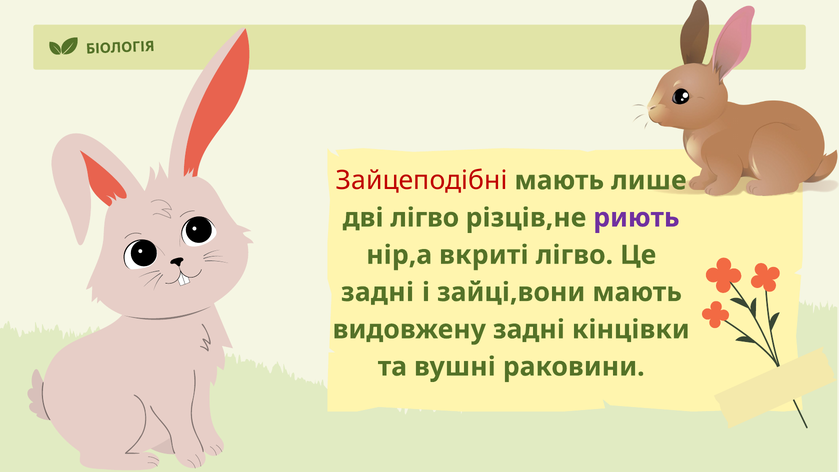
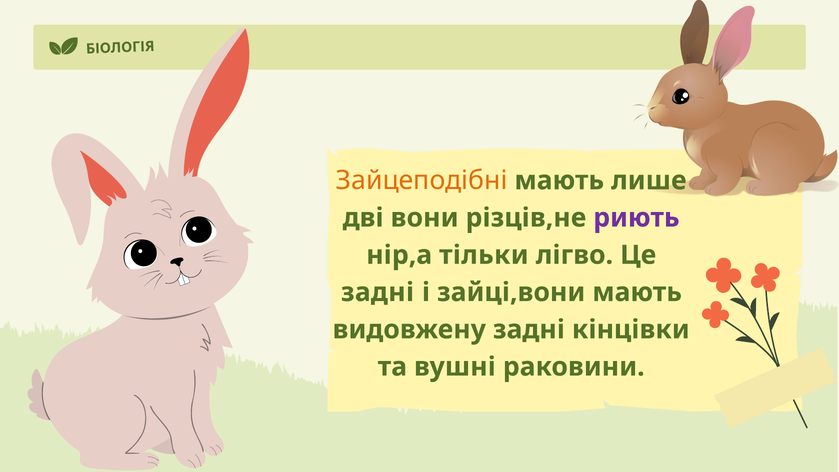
Зайцеподібні colour: red -> orange (422, 180)
дві лігво: лігво -> вони (425, 218)
вкриті: вкриті -> тільки (484, 255)
